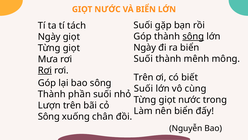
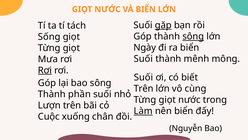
gặp underline: none -> present (163, 25)
Ngày: Ngày -> Sống (49, 37)
Trên: Trên -> Suối (143, 77)
Suối: Suối -> Trên (144, 89)
Làm underline: none -> present (143, 111)
Sông: Sông -> Cuộc (49, 117)
